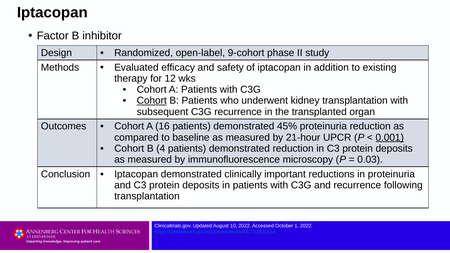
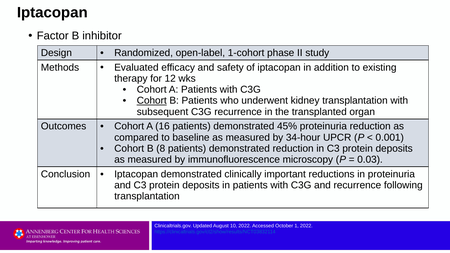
9-cohort: 9-cohort -> 1-cohort (246, 53)
21-hour: 21-hour -> 34-hour (303, 137)
0.001 underline: present -> none (390, 137)
4: 4 -> 8 (161, 149)
